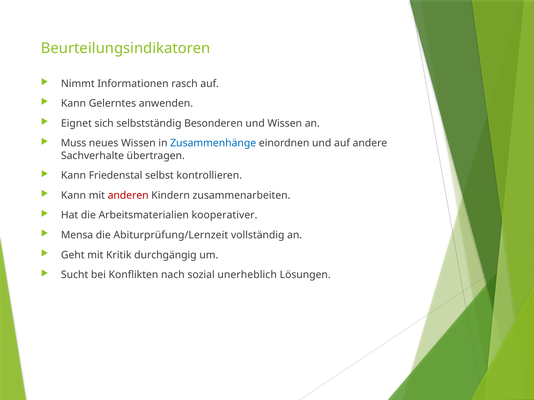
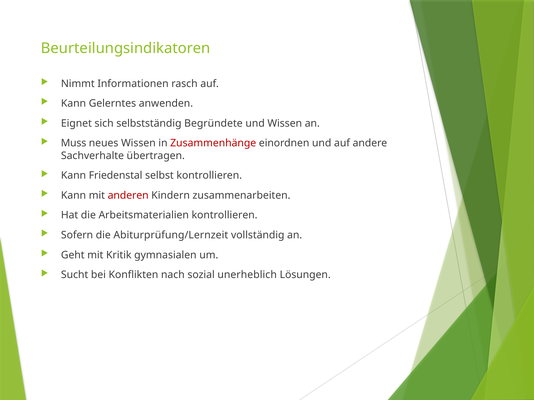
Besonderen: Besonderen -> Begründete (213, 123)
Zusammenhänge colour: blue -> red (213, 143)
Arbeitsmaterialien kooperativer: kooperativer -> kontrollieren (225, 215)
Mensa: Mensa -> Sofern (77, 235)
durchgängig: durchgängig -> gymnasialen (165, 255)
